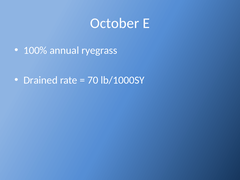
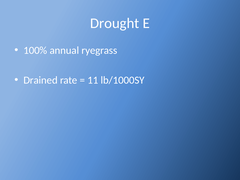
October: October -> Drought (115, 23)
70: 70 -> 11 (93, 80)
